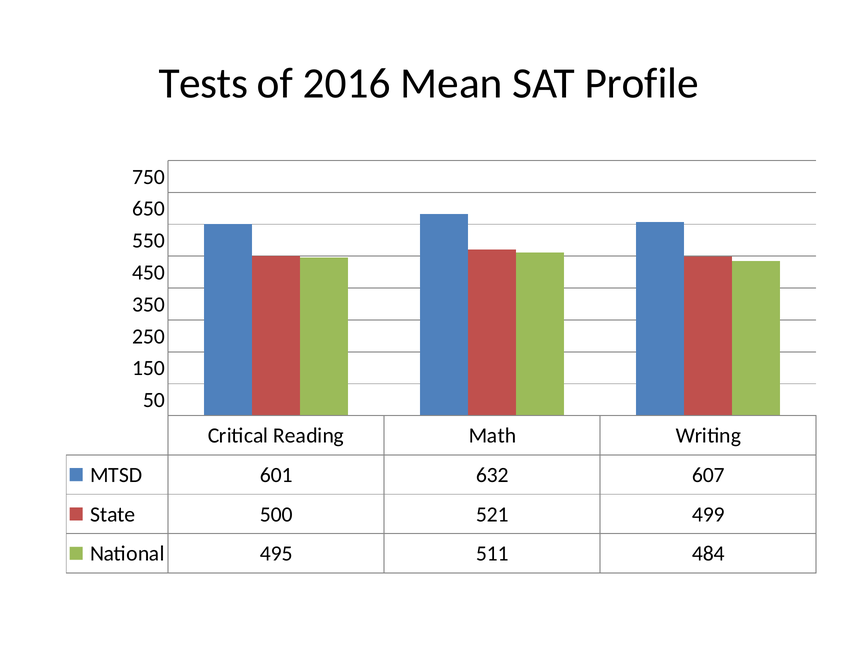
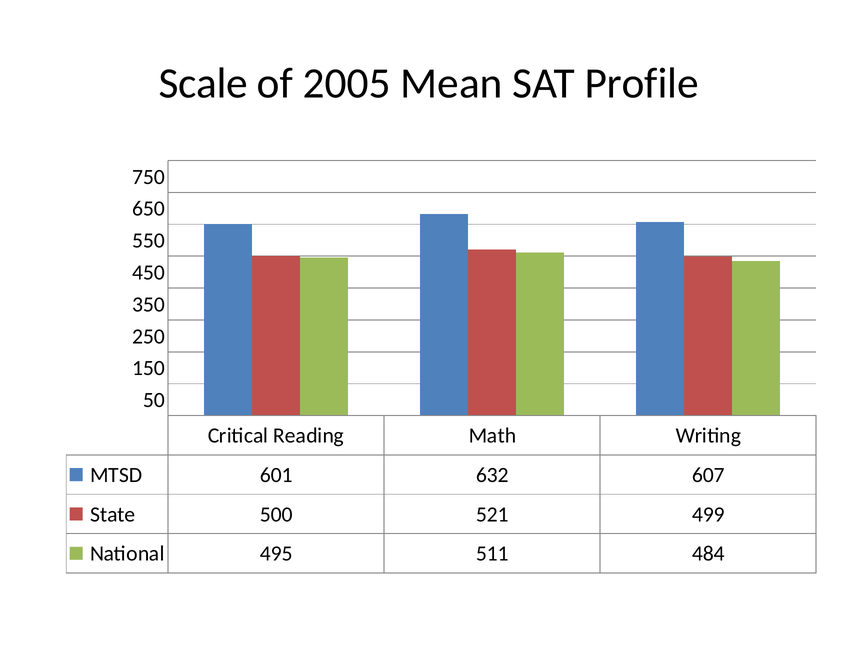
Tests: Tests -> Scale (203, 83)
2016: 2016 -> 2005 (347, 83)
